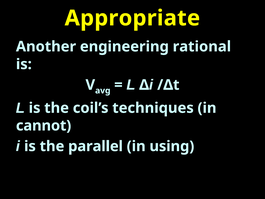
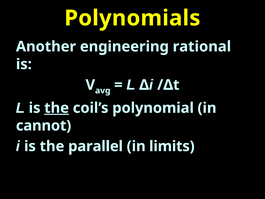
Appropriate: Appropriate -> Polynomials (132, 18)
the underline: none -> present (57, 108)
techniques: techniques -> polynomial (153, 108)
using: using -> limits (172, 146)
